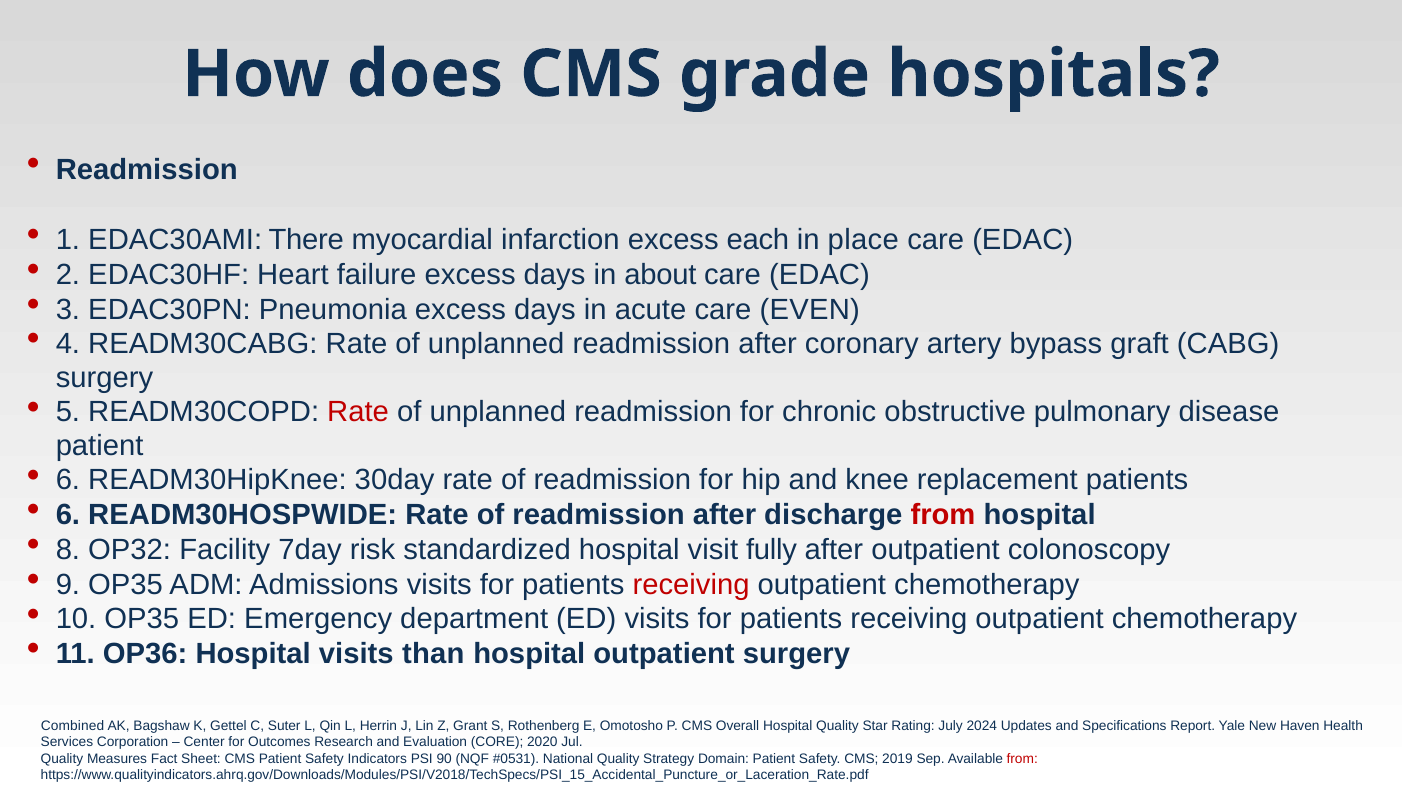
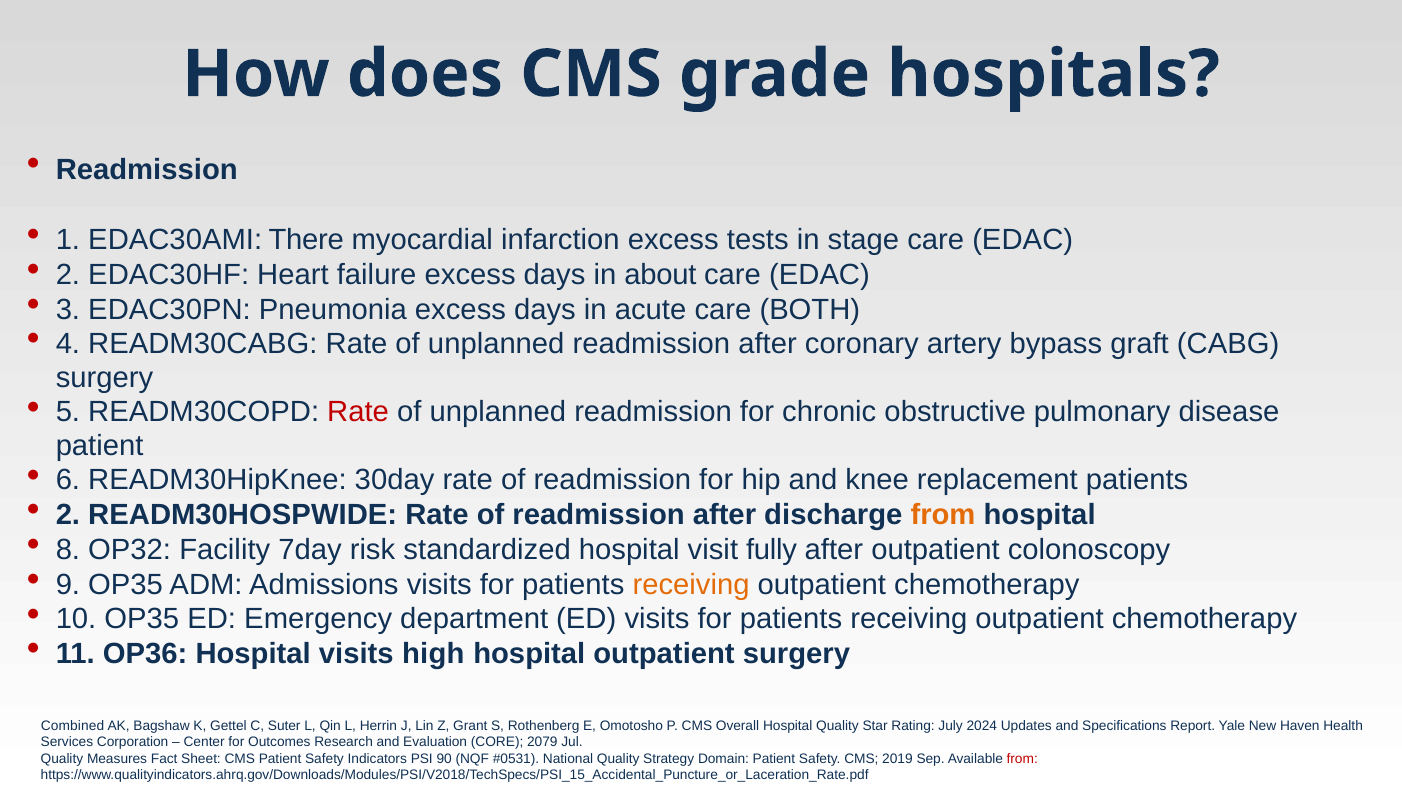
each: each -> tests (758, 240)
place: place -> stage (863, 240)
EVEN: EVEN -> BOTH (810, 310)
6: 6 -> 2 (68, 515)
from colour: red -> orange (943, 515)
receiving colour: red -> orange (691, 585)
than: than -> high (433, 655)
2020: 2020 -> 2079 (542, 743)
